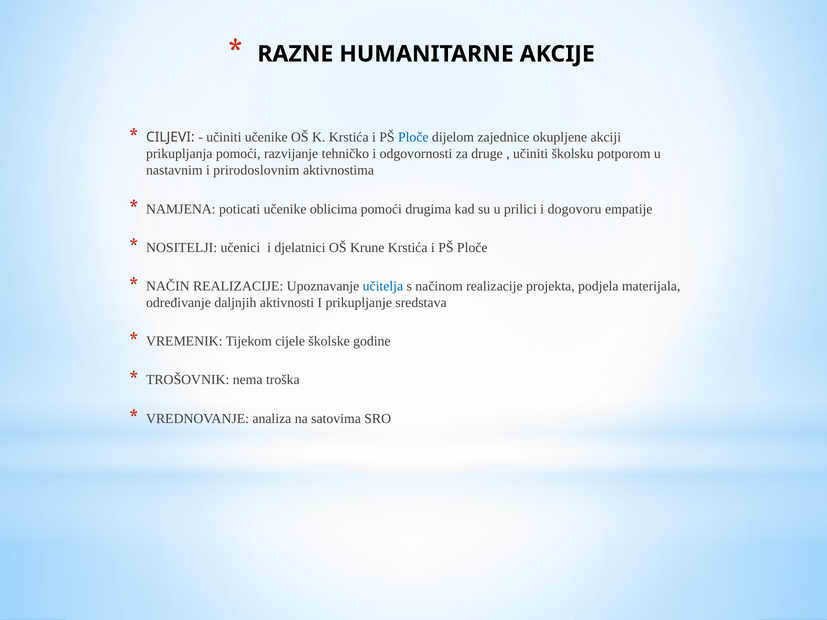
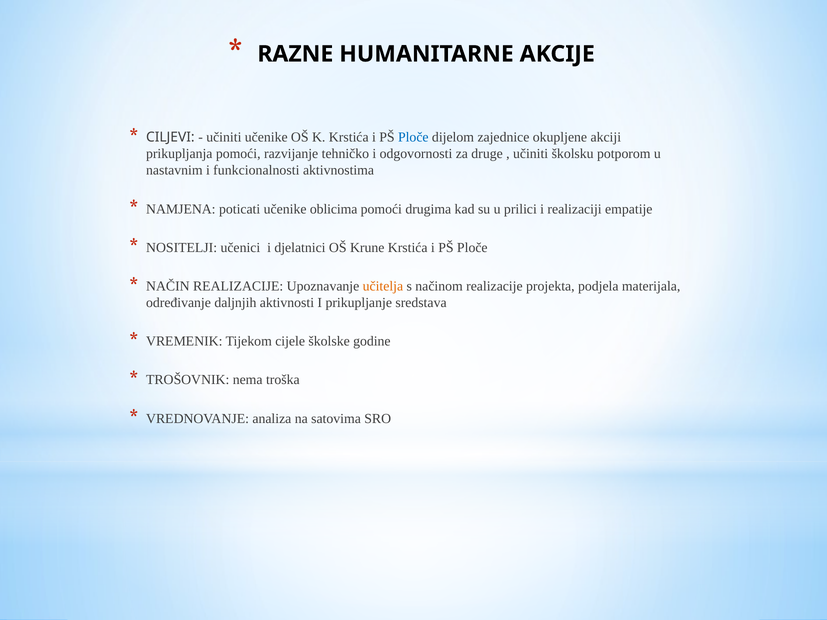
prirodoslovnim: prirodoslovnim -> funkcionalnosti (256, 170)
dogovoru: dogovoru -> realizaciji (575, 209)
učitelja colour: blue -> orange (383, 286)
